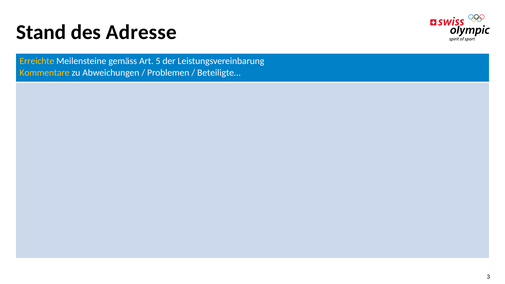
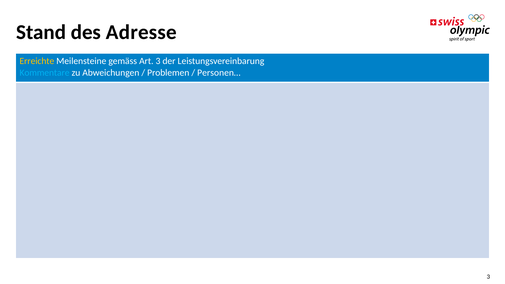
Art 5: 5 -> 3 (158, 61)
Kommentare colour: yellow -> light blue (45, 73)
Beteiligte…: Beteiligte… -> Personen… (219, 73)
